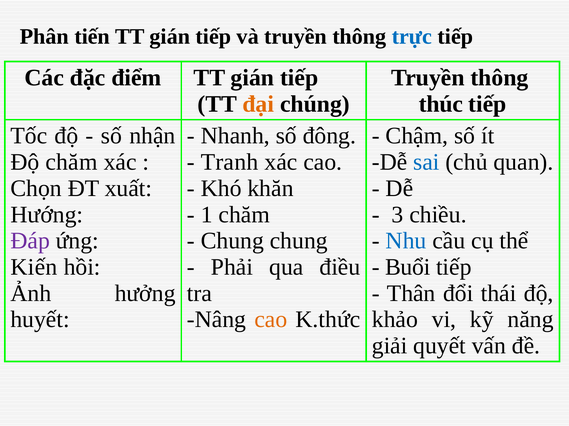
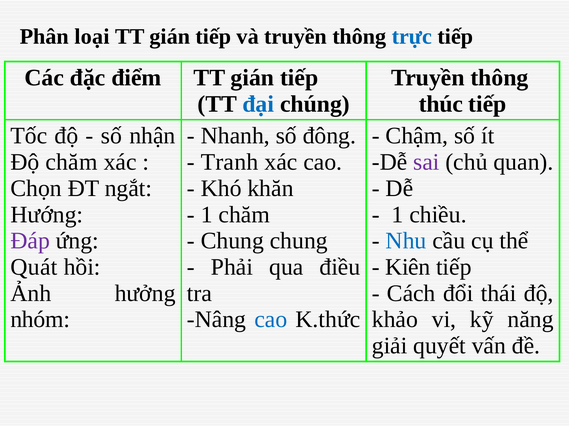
tiến: tiến -> loại (92, 37)
đại colour: orange -> blue (258, 104)
sai colour: blue -> purple (426, 162)
xuất: xuất -> ngắt (128, 189)
3: 3 -> 1 (398, 215)
Kiến: Kiến -> Quát (34, 267)
Buổi: Buổi -> Kiên (408, 267)
Thân: Thân -> Cách (411, 294)
huyết: huyết -> nhóm (40, 320)
cao colour: orange -> blue (271, 320)
